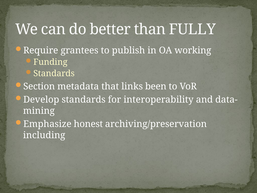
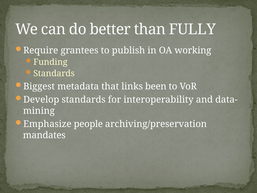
Section: Section -> Biggest (39, 86)
honest: honest -> people (88, 124)
including: including -> mandates (44, 135)
